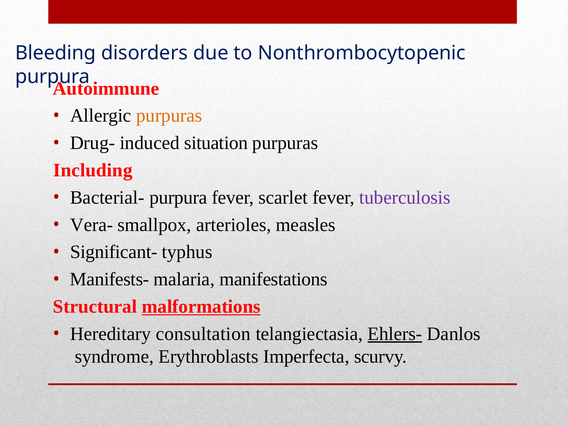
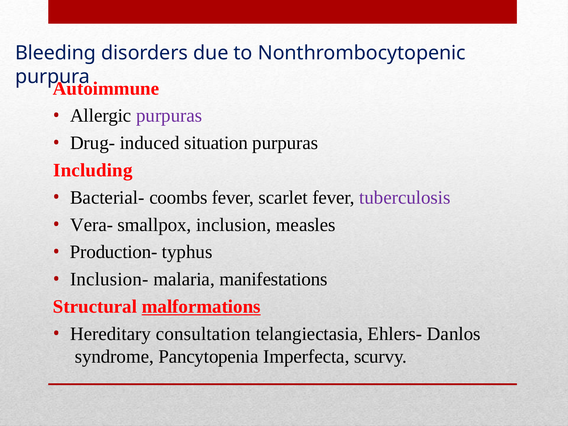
purpuras colour: orange -> purple (169, 116)
Bacterial- purpura: purpura -> coombs (178, 198)
arterioles: arterioles -> inclusion (234, 225)
Significant-: Significant- -> Production- (114, 252)
Manifests-: Manifests- -> Inclusion- (109, 279)
Ehlers- underline: present -> none (395, 334)
Erythroblasts: Erythroblasts -> Pancytopenia (209, 357)
